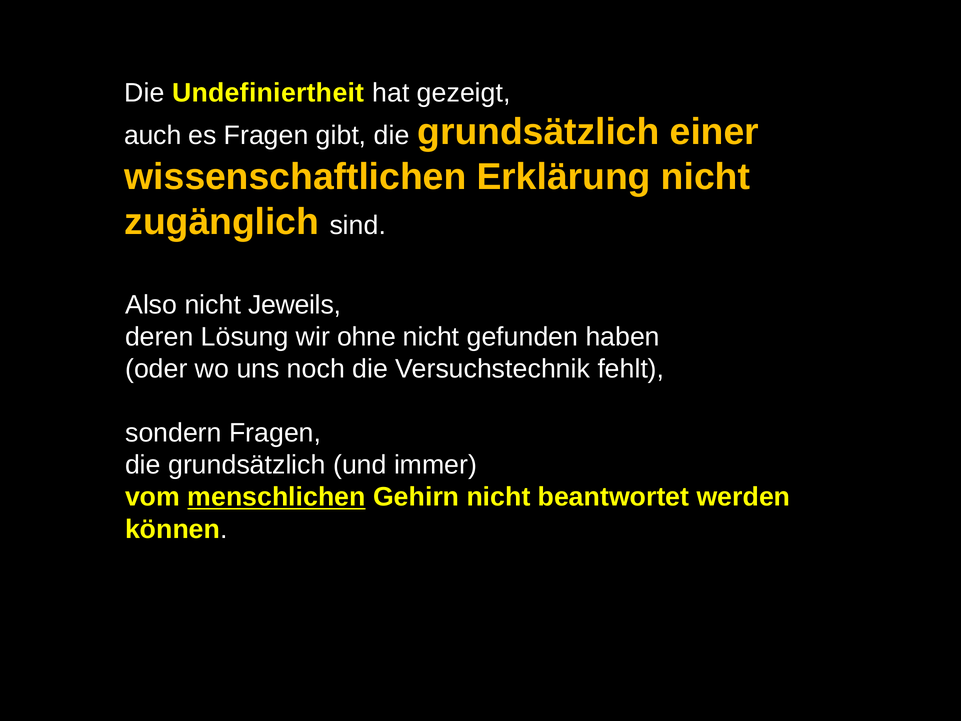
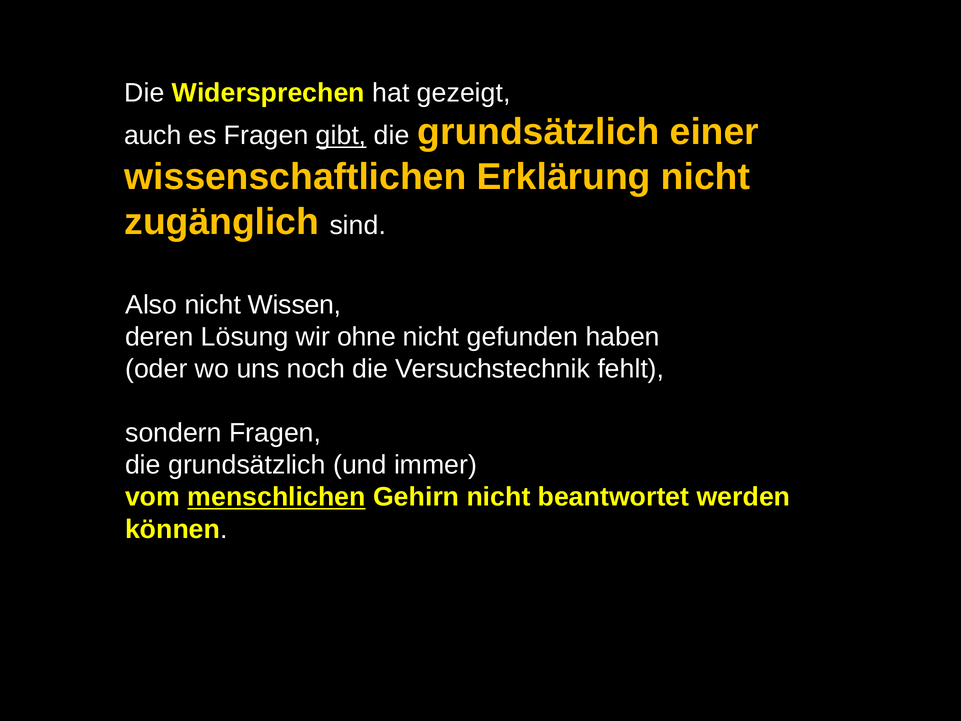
Undefiniertheit: Undefiniertheit -> Widersprechen (268, 93)
gibt underline: none -> present (341, 136)
Jeweils: Jeweils -> Wissen (295, 305)
